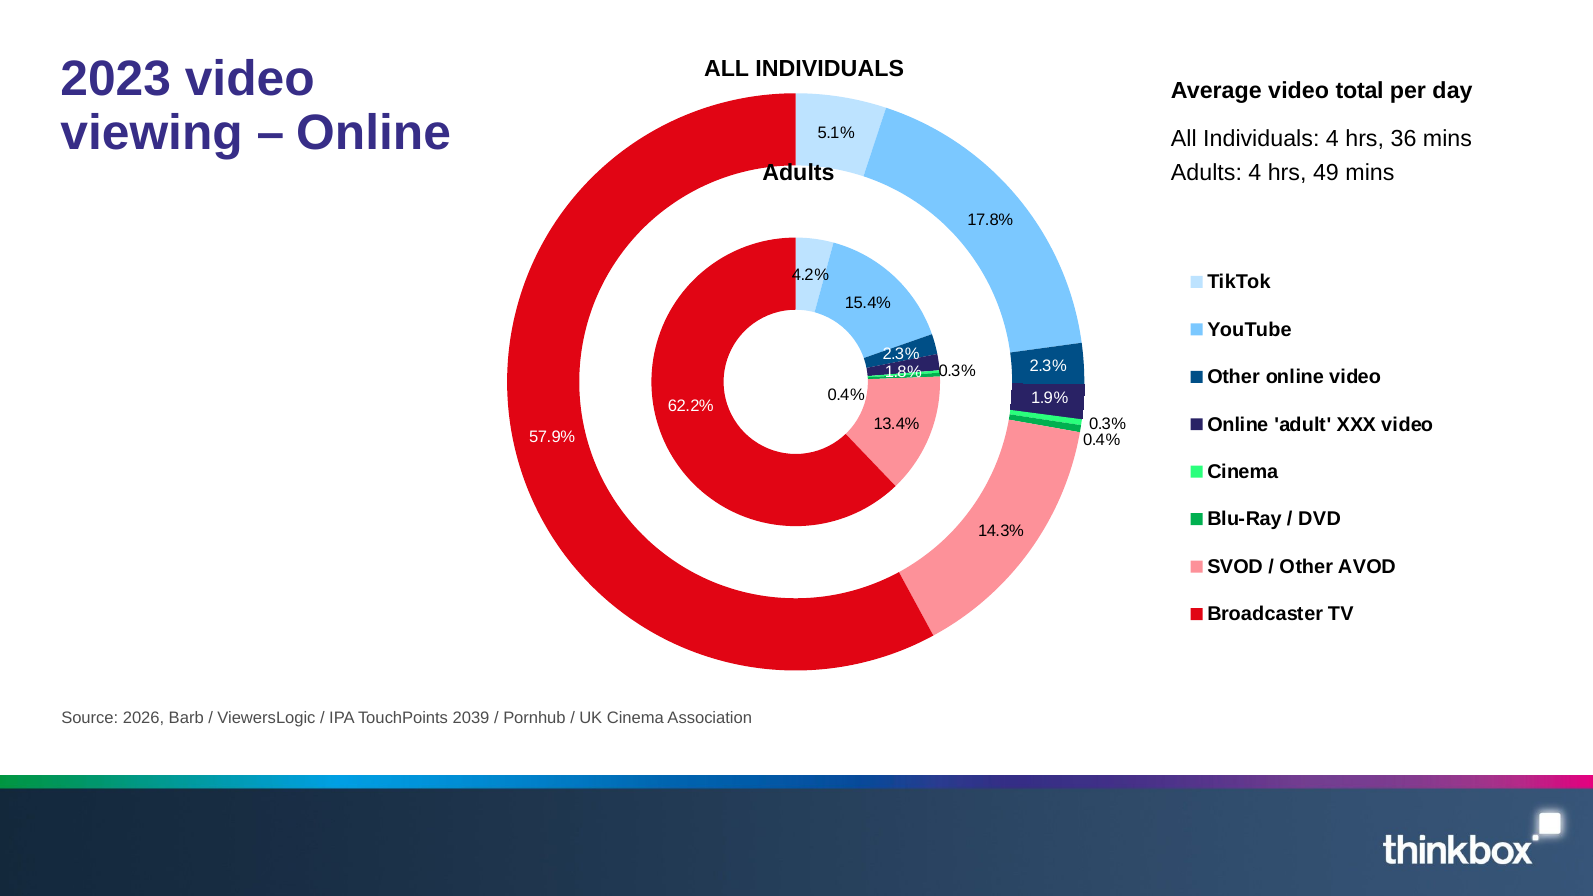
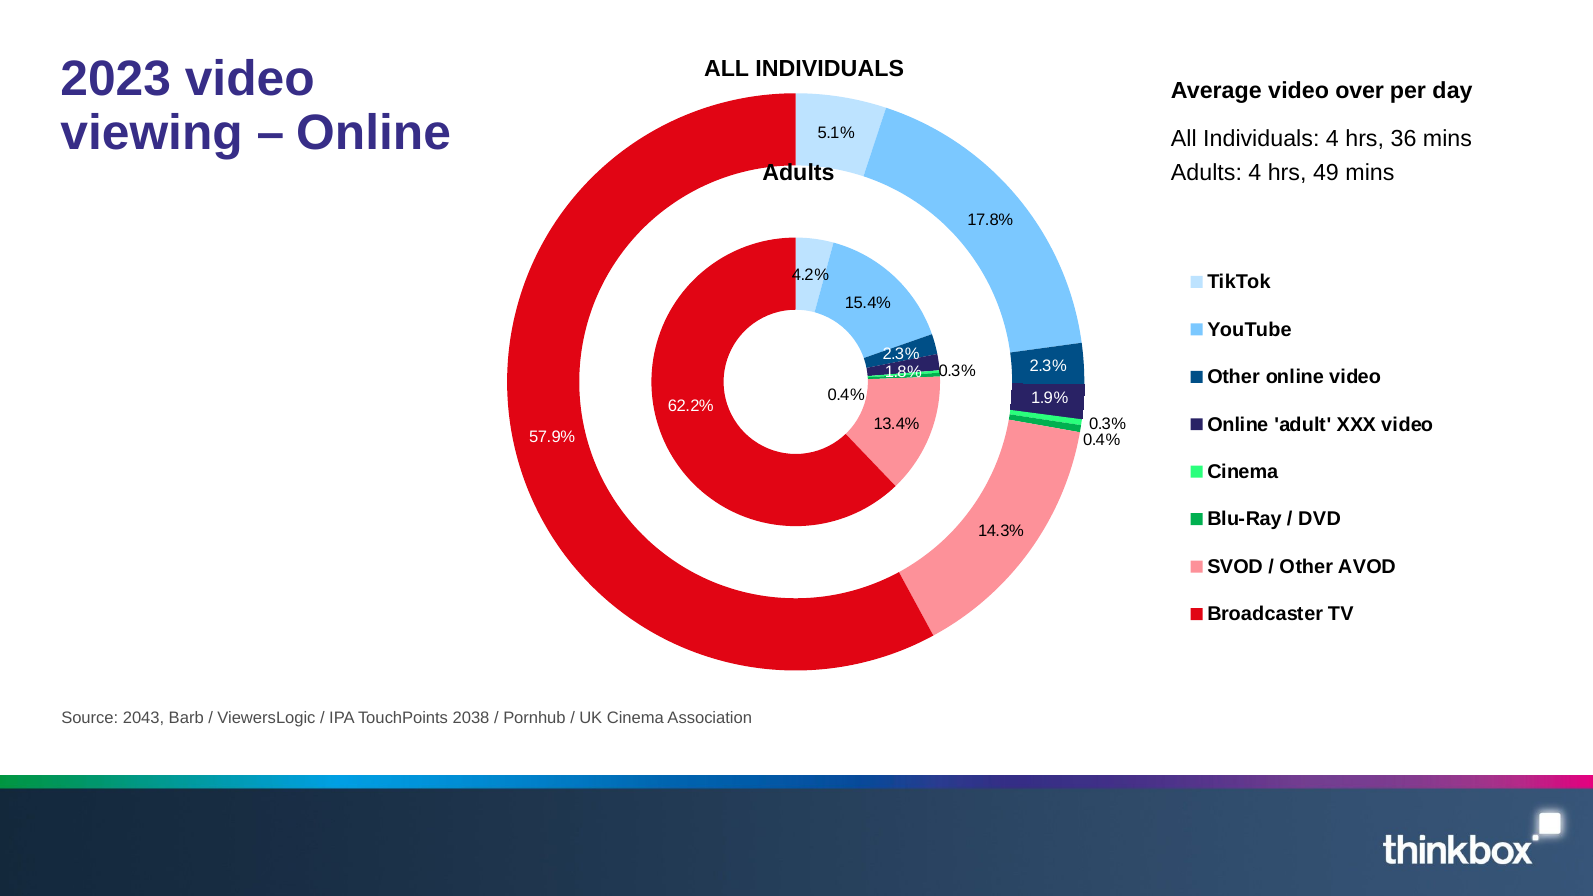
total: total -> over (1360, 91)
2026: 2026 -> 2043 (144, 718)
2039: 2039 -> 2038 (471, 718)
